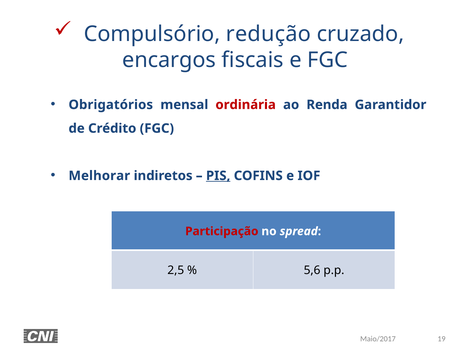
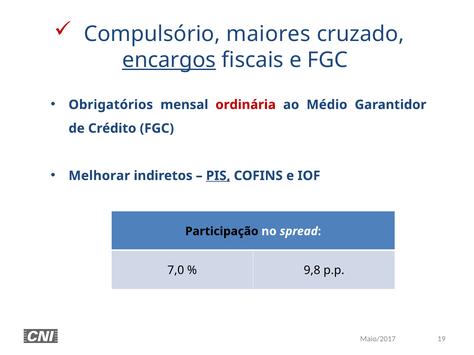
redução: redução -> maiores (268, 34)
encargos underline: none -> present (169, 60)
Renda: Renda -> Médio (327, 105)
Participação colour: red -> black (222, 232)
2,5: 2,5 -> 7,0 (176, 271)
5,6: 5,6 -> 9,8 (312, 271)
